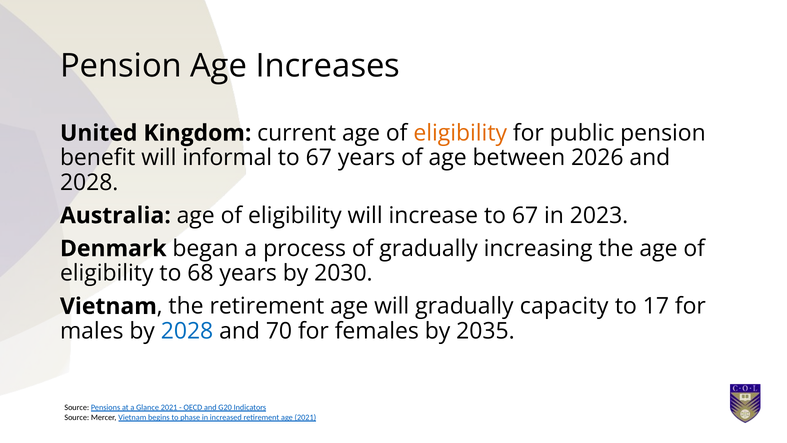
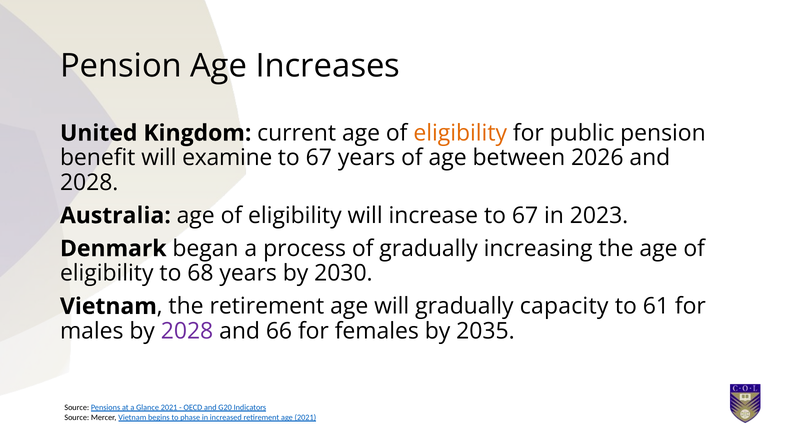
informal: informal -> examine (227, 158)
17: 17 -> 61 (656, 306)
2028 colour: blue -> purple (187, 331)
70: 70 -> 66 (279, 331)
